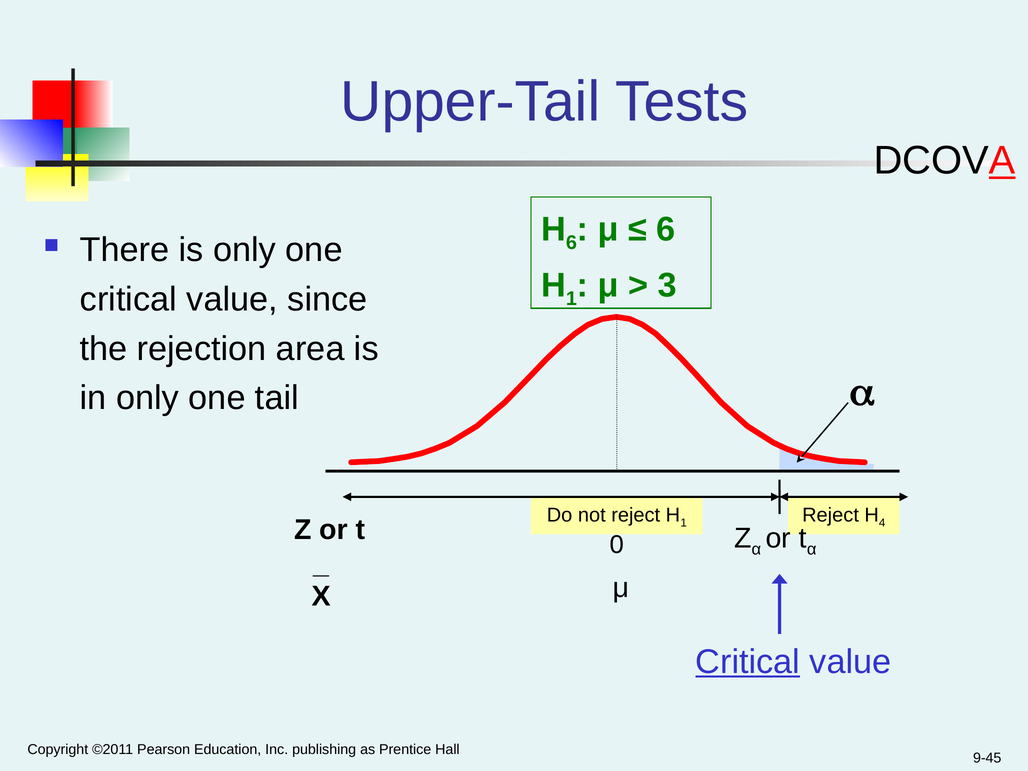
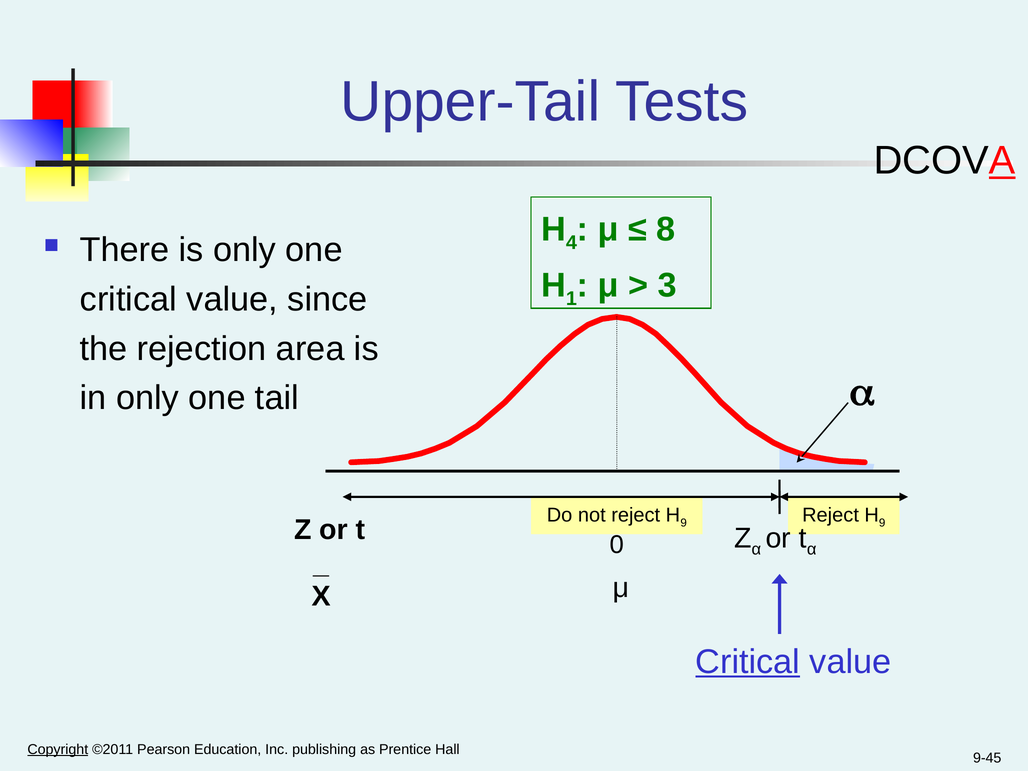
6: 6 -> 4 (571, 243)
6: 6 -> 8 (666, 230)
1: 1 -> 9 (684, 523)
4: 4 -> 9 (882, 523)
Copyright underline: none -> present (58, 749)
